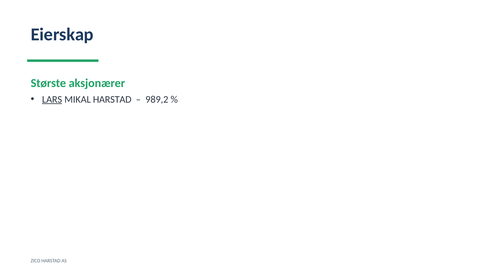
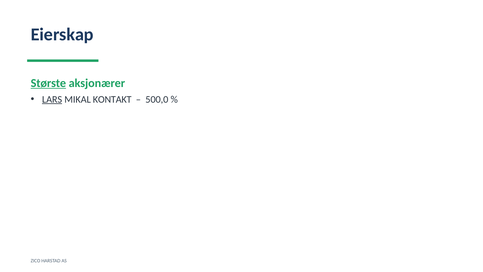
Største underline: none -> present (48, 83)
MIKAL HARSTAD: HARSTAD -> KONTAKT (112, 99)
989,2: 989,2 -> 500,0 (157, 99)
